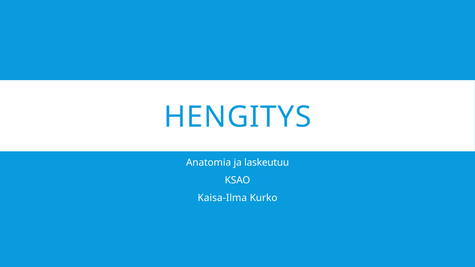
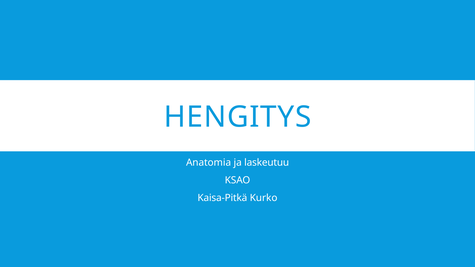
Kaisa-Ilma: Kaisa-Ilma -> Kaisa-Pitkä (222, 198)
